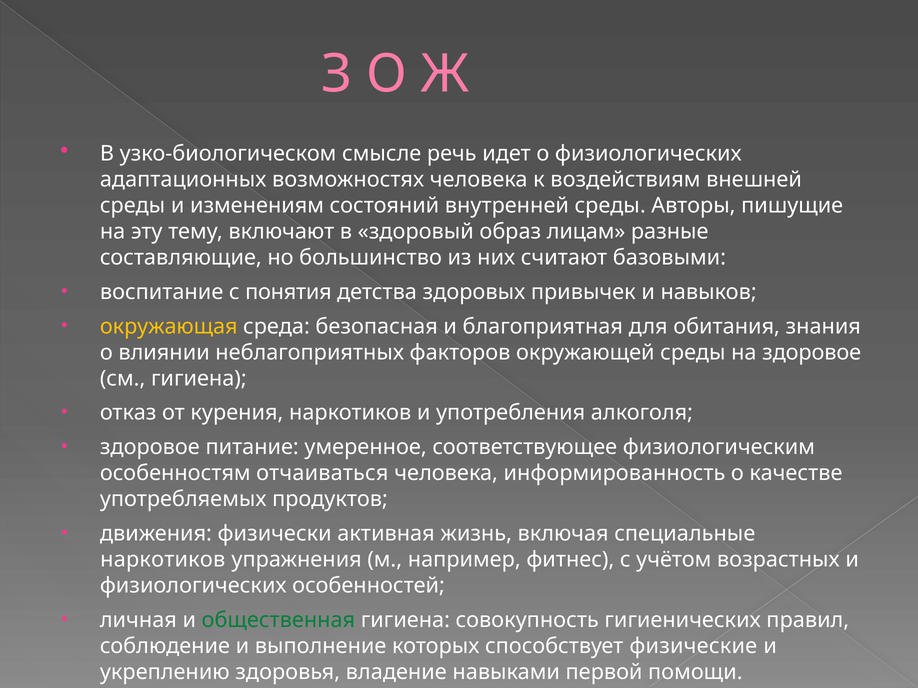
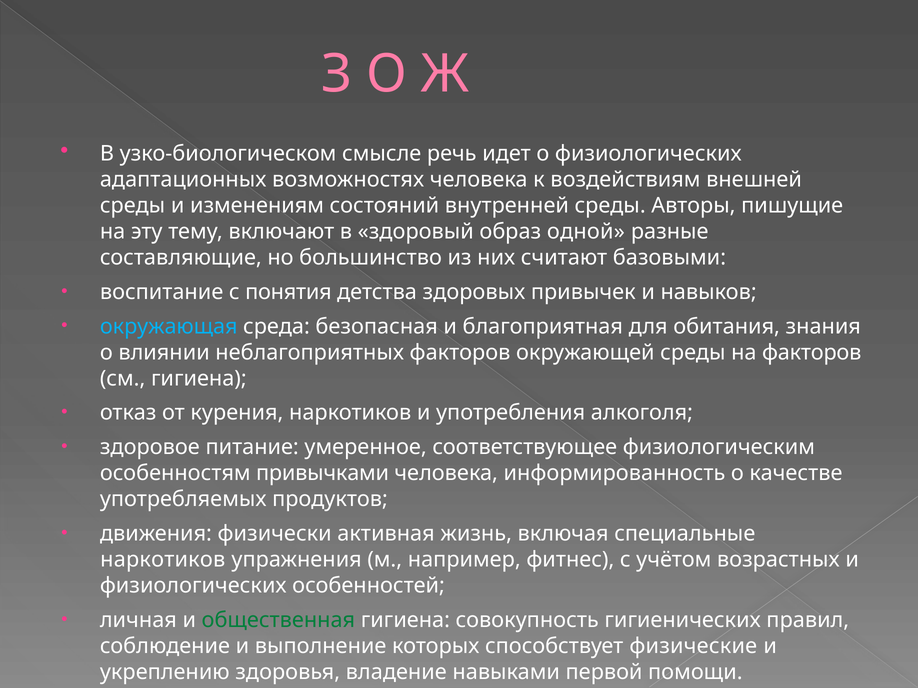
лицам: лицам -> одной (586, 232)
окружающая colour: yellow -> light blue (169, 327)
на здоровое: здоровое -> факторов (812, 353)
отчаиваться: отчаиваться -> привычками (323, 474)
